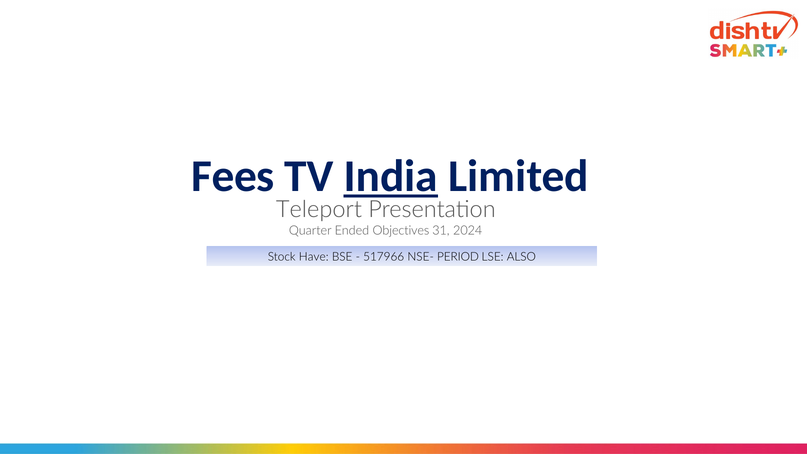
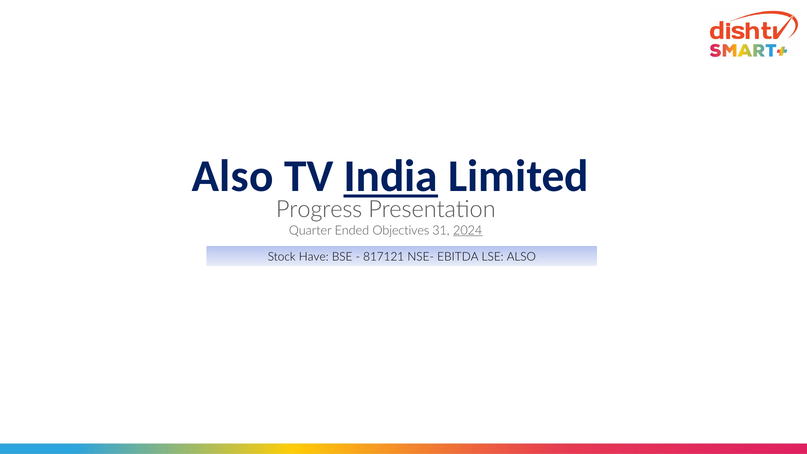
Fees: Fees -> Also (233, 176)
Teleport: Teleport -> Progress (319, 209)
2024 underline: none -> present (468, 230)
517966: 517966 -> 817121 (384, 257)
PERIOD: PERIOD -> EBITDA (458, 257)
